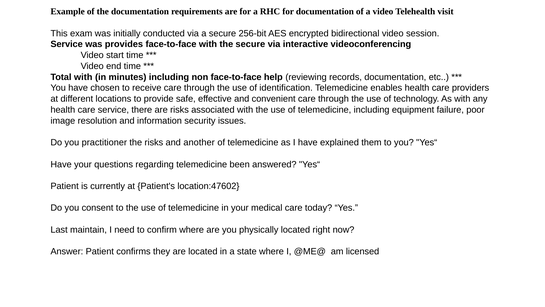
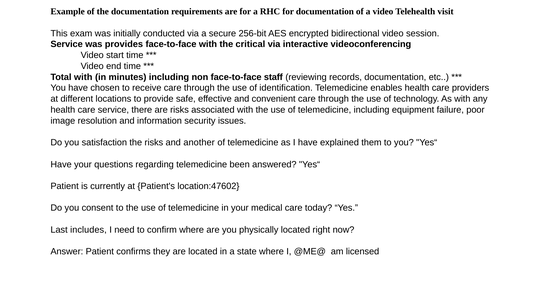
the secure: secure -> critical (250, 44)
help: help -> staff (273, 77)
practitioner: practitioner -> satisfaction (104, 142)
maintain: maintain -> includes (88, 229)
